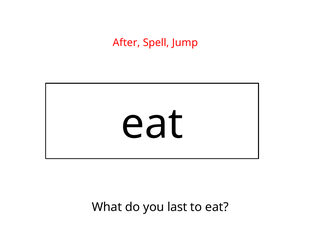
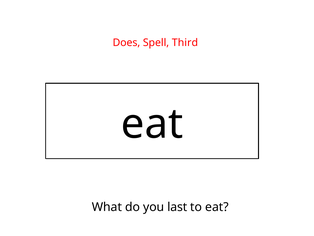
After: After -> Does (126, 42)
Jump: Jump -> Third (185, 42)
